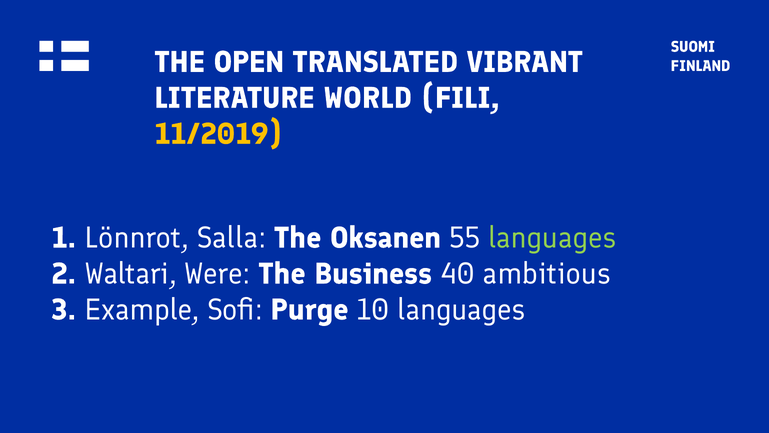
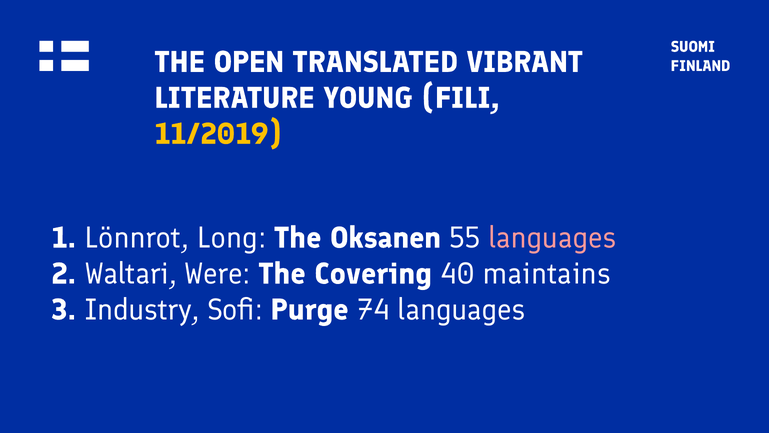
WORLD: WORLD -> YOUNG (368, 98)
Salla: Salla -> Long (232, 238)
languages colour: light green -> pink (552, 238)
Business: Business -> Covering (373, 273)
ambitious: ambitious -> maintains (547, 273)
Example: Example -> Industry (143, 309)
10: 10 -> 74 (374, 309)
